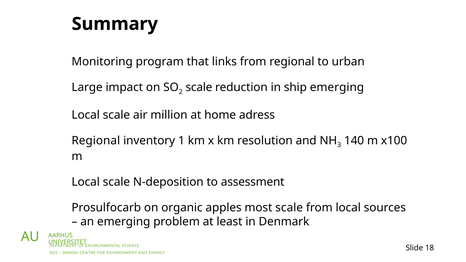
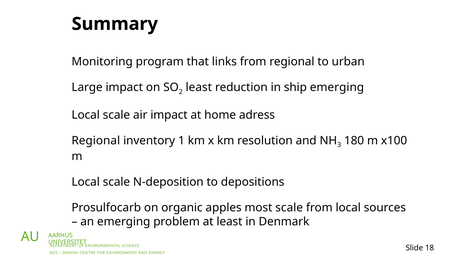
scale: scale -> least (199, 87)
air million: million -> impact (169, 115)
140: 140 -> 180 (354, 141)
assessment: assessment -> depositions (253, 182)
